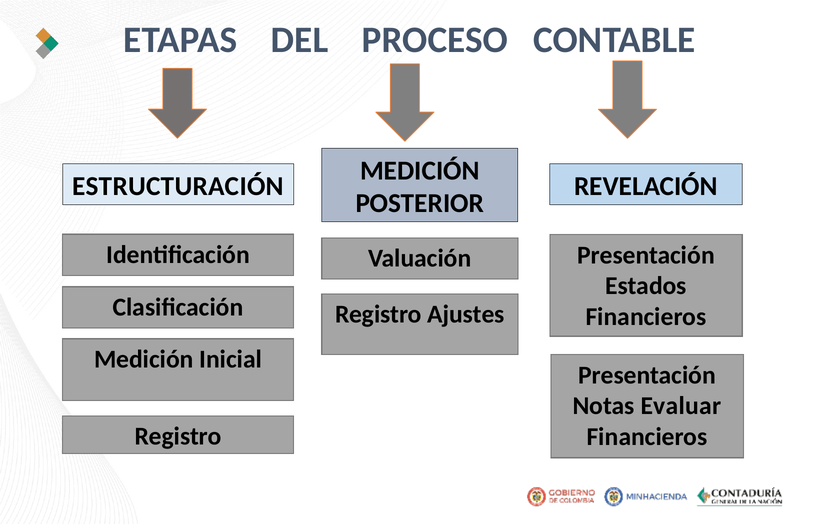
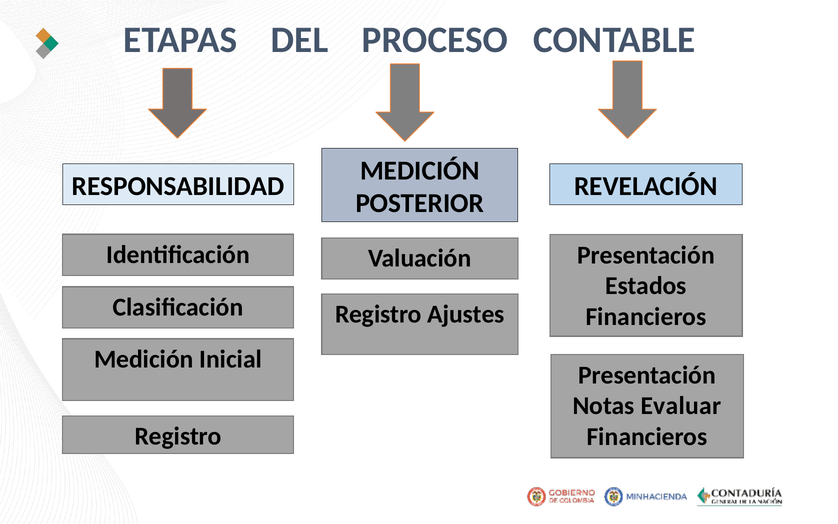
ESTRUCTURACIÓN: ESTRUCTURACIÓN -> RESPONSABILIDAD (178, 186)
